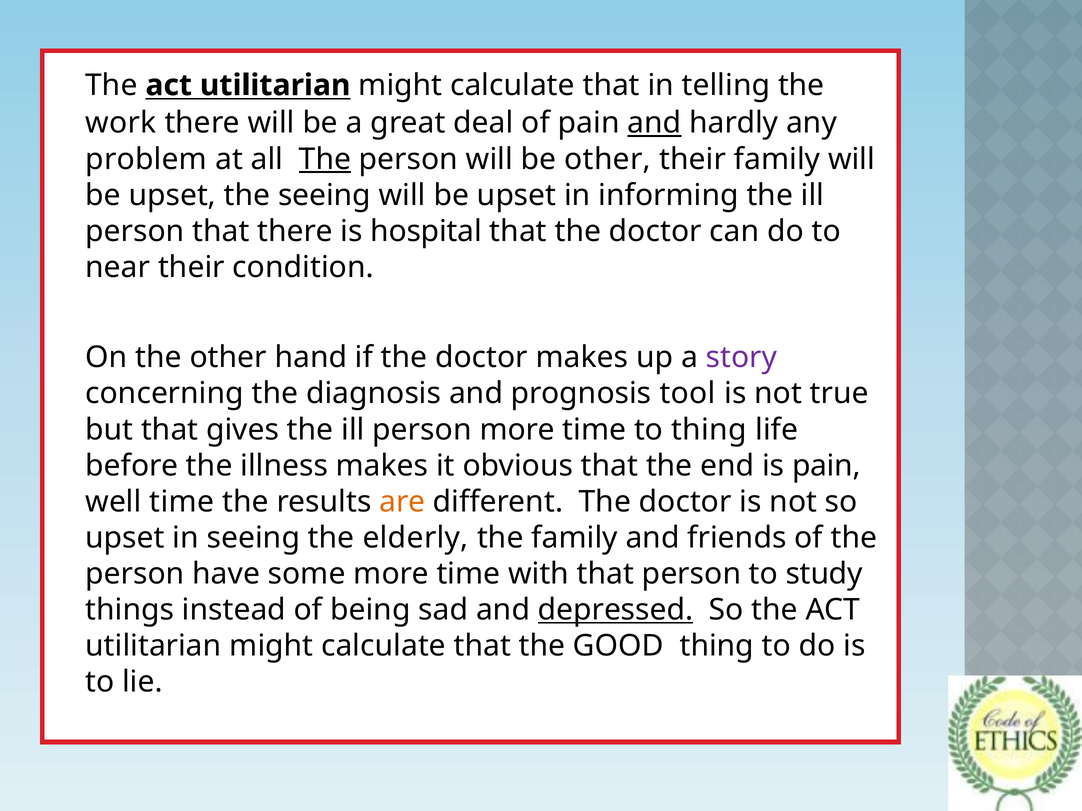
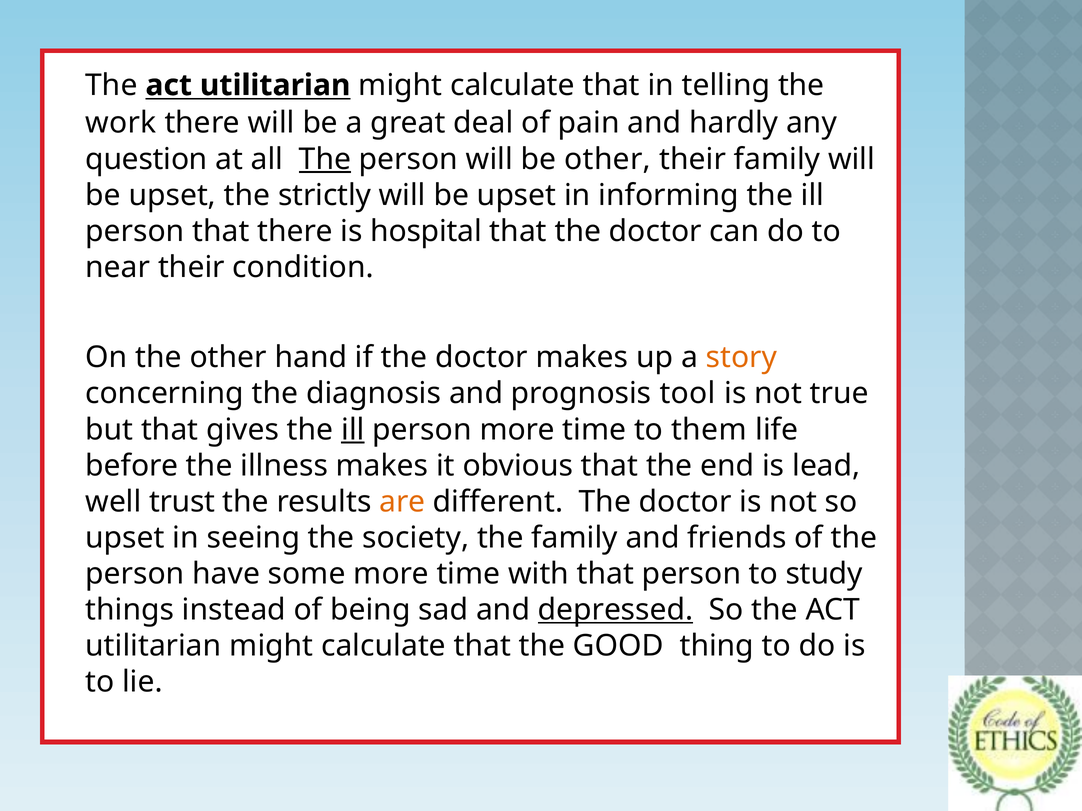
and underline: present -> none (654, 123)
problem: problem -> question (146, 159)
the seeing: seeing -> strictly (325, 195)
story colour: purple -> orange (741, 358)
ill underline: none -> present (353, 430)
to thing: thing -> them (709, 430)
is pain: pain -> lead (826, 466)
well time: time -> trust (182, 502)
elderly: elderly -> society (416, 538)
